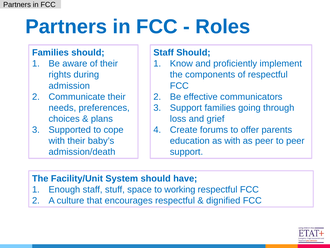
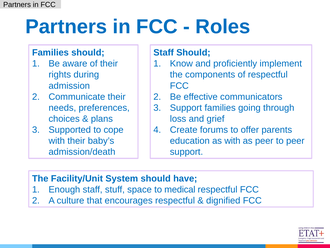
working: working -> medical (180, 189)
